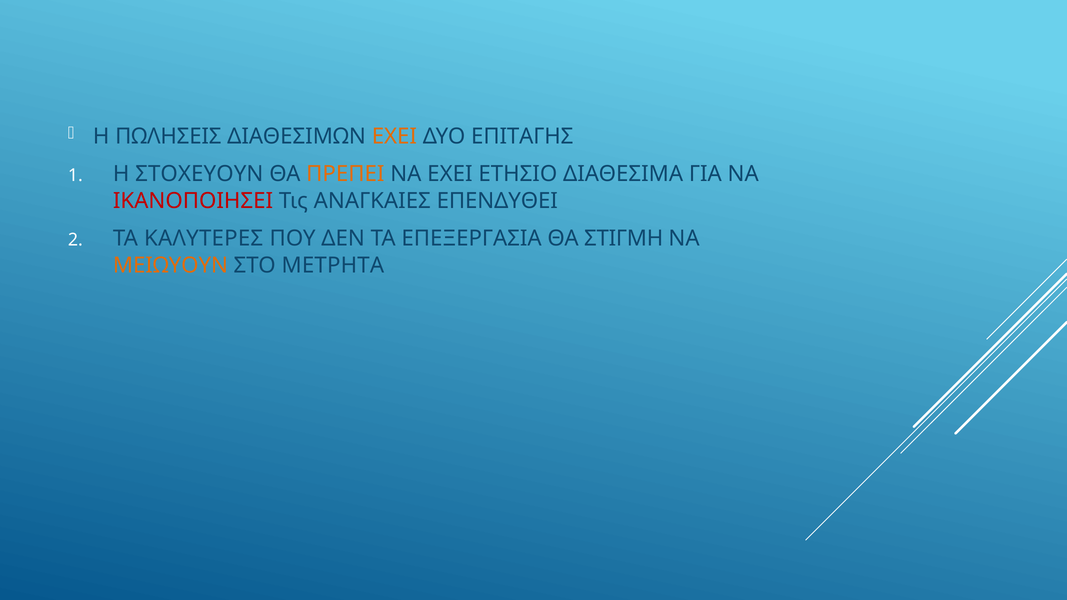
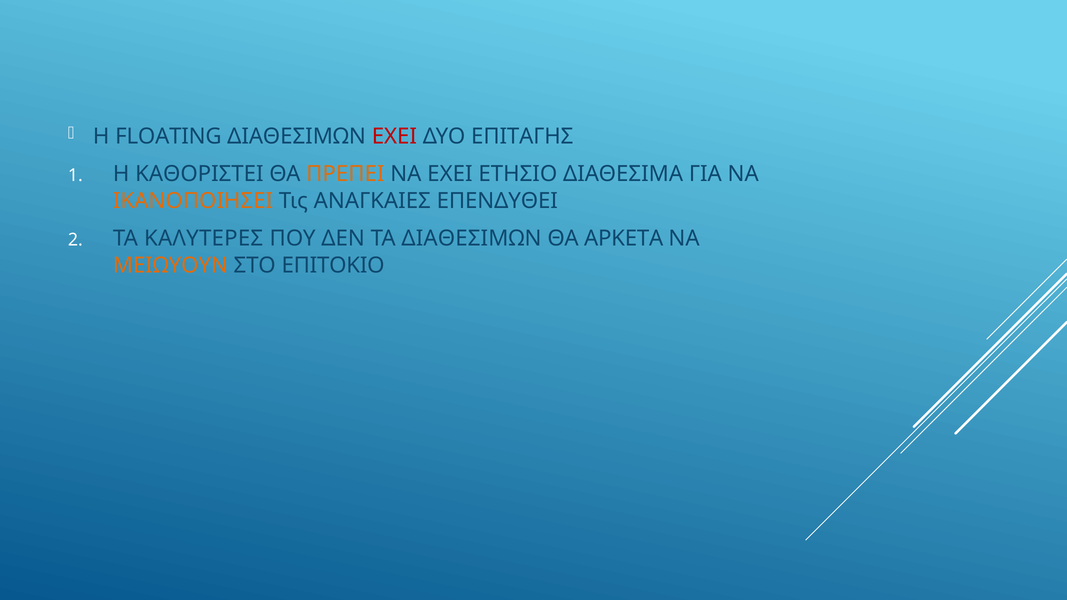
ΠΩΛΗΣΕΙΣ: ΠΩΛΗΣΕΙΣ -> FLOATING (168, 136)
ΕΧΕΙ colour: orange -> red (394, 136)
ΣΤΟΧΕΥΟΥΝ: ΣΤΟΧΕΥΟΥΝ -> ΚΑΘΟΡΙΣΤΕΙ (199, 174)
ΙΚΑΝΟΠΟΙΗΣΕΙ colour: red -> orange (193, 201)
ΤΑ ΕΠΕΞΕΡΓΑΣΙΑ: ΕΠΕΞΕΡΓΑΣΙΑ -> ΔΙΑΘΕΣΙΜΩΝ (471, 239)
ΣΤΙΓΜΗ: ΣΤΙΓΜΗ -> ΑΡΚΕΤΑ (624, 239)
ΜΕΤΡΗΤΑ: ΜΕΤΡΗΤΑ -> ΕΠΙΤΟΚΙΟ (333, 265)
